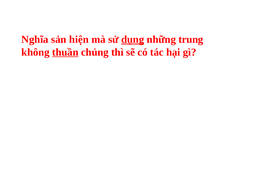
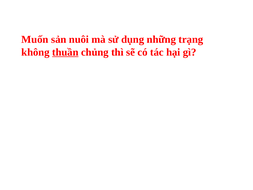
Nghĩa: Nghĩa -> Muốn (35, 39)
hiện: hiện -> nuôi (79, 39)
dụng underline: present -> none (133, 39)
trung: trung -> trạng (191, 39)
